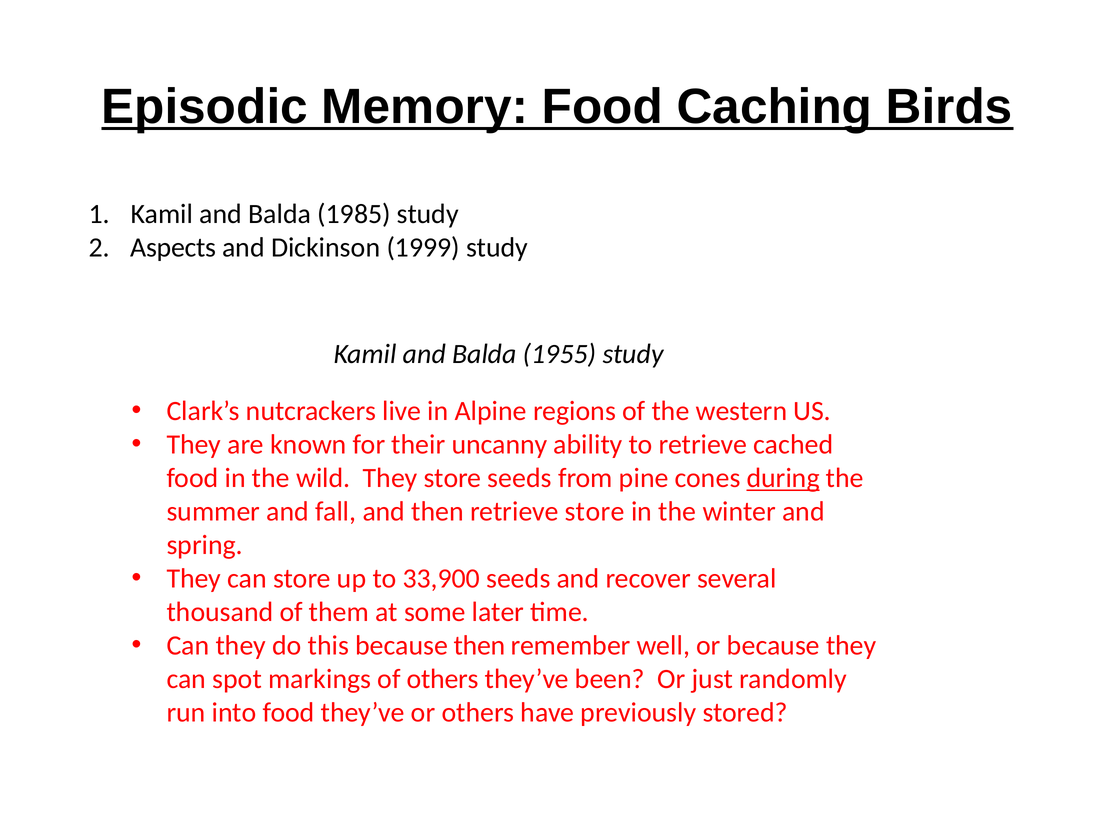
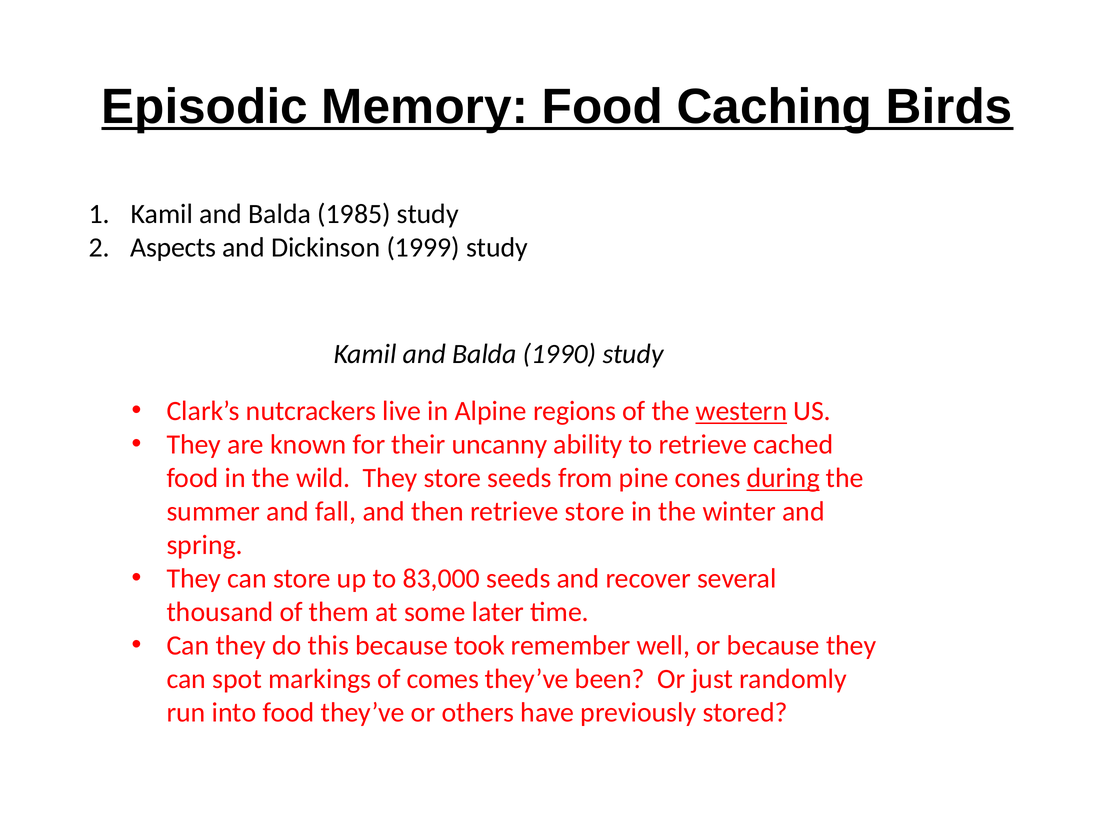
1955: 1955 -> 1990 (560, 354)
western underline: none -> present (741, 411)
33,900: 33,900 -> 83,000 (441, 578)
because then: then -> took (480, 645)
of others: others -> comes (443, 678)
